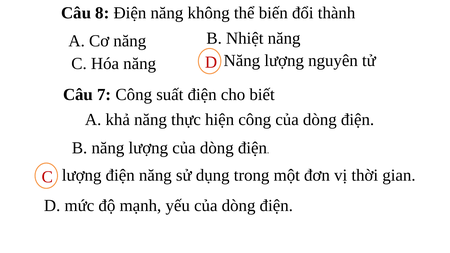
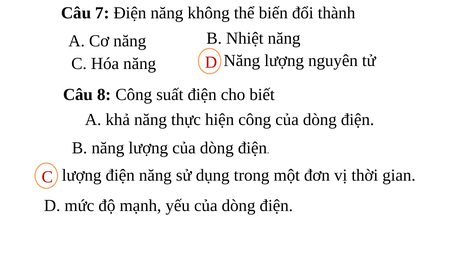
8: 8 -> 7 (102, 13)
7: 7 -> 8 (104, 95)
